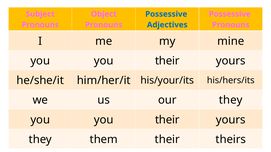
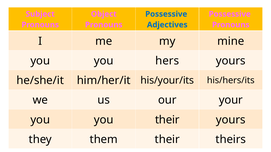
their: their -> hers (167, 61)
our they: they -> your (231, 100)
